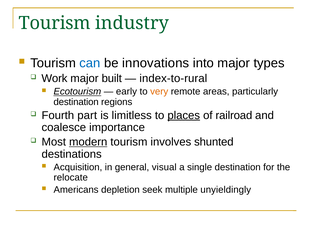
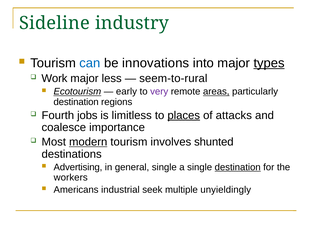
Tourism: Tourism -> Sideline (54, 23)
types underline: none -> present (269, 63)
built: built -> less (112, 78)
index-to-rural: index-to-rural -> seem-to-rural (173, 78)
very colour: orange -> purple (159, 92)
areas underline: none -> present (216, 92)
part: part -> jobs (87, 115)
railroad: railroad -> attacks (234, 115)
Acquisition: Acquisition -> Advertising (78, 167)
general visual: visual -> single (164, 167)
destination underline: none -> present (238, 167)
relocate: relocate -> workers (71, 178)
depletion: depletion -> industrial (120, 190)
